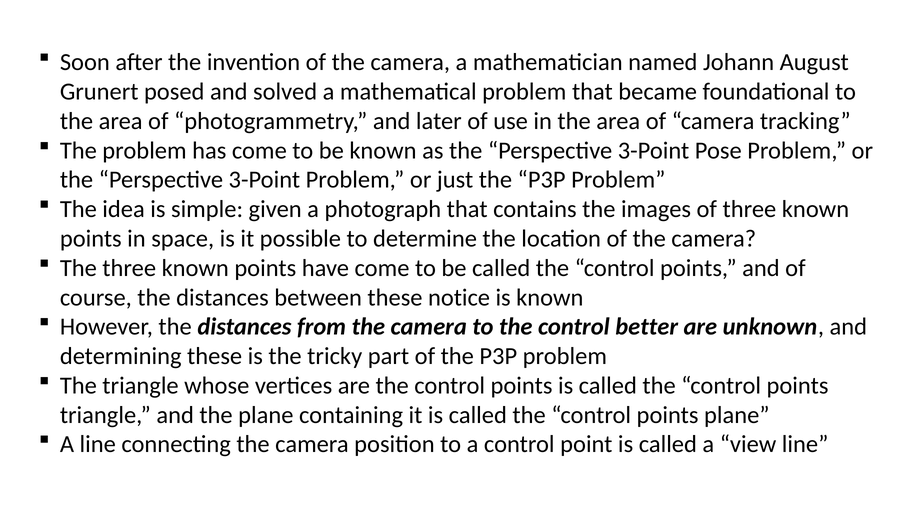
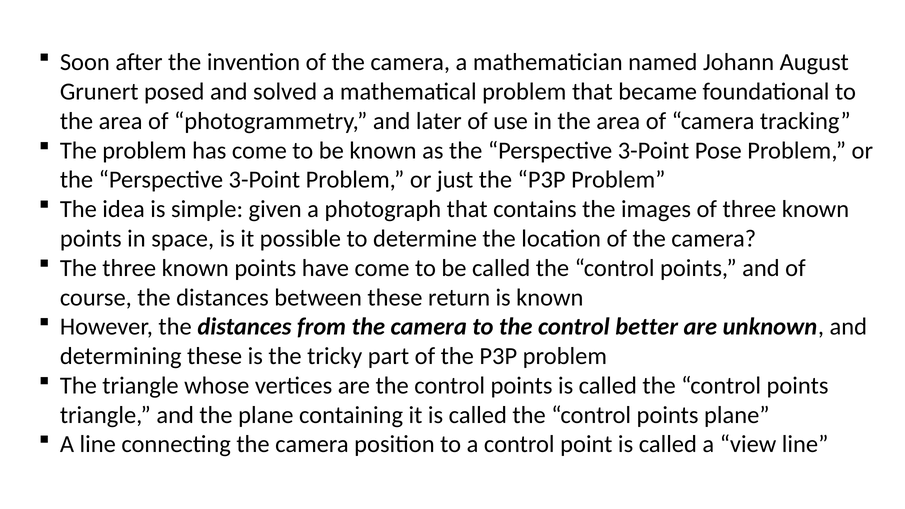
notice: notice -> return (459, 297)
